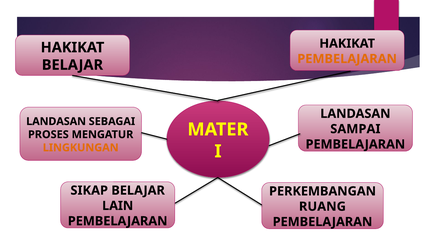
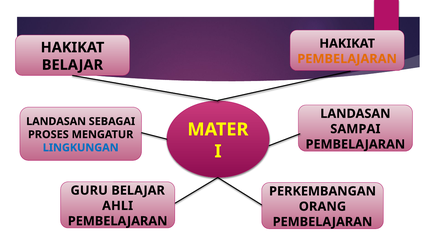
LINGKUNGAN colour: orange -> blue (81, 148)
SIKAP: SIKAP -> GURU (89, 190)
LAIN: LAIN -> AHLI (118, 206)
RUANG: RUANG -> ORANG (322, 206)
